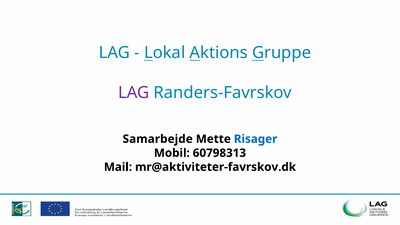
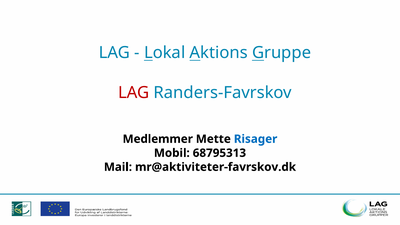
LAG colour: purple -> red (134, 93)
Samarbejde: Samarbejde -> Medlemmer (158, 139)
60798313: 60798313 -> 68795313 (219, 153)
